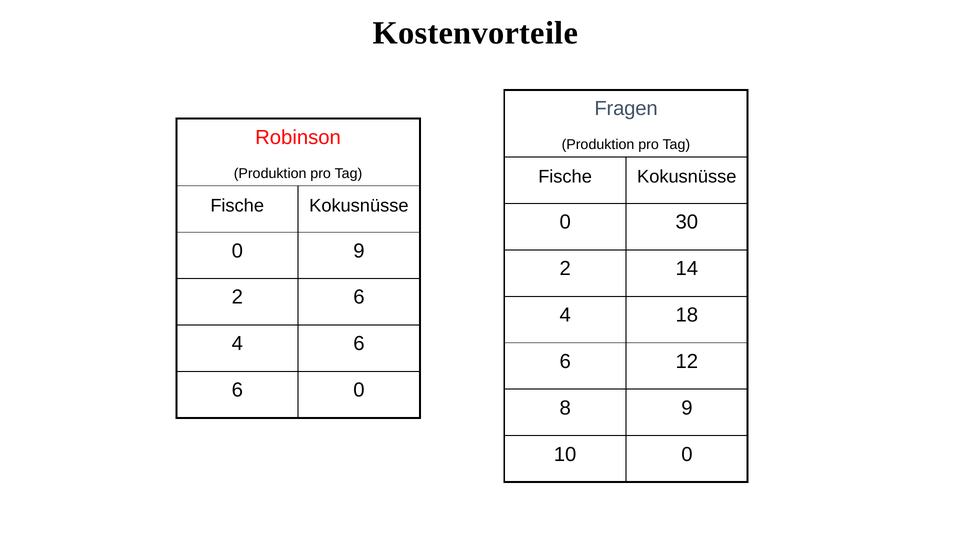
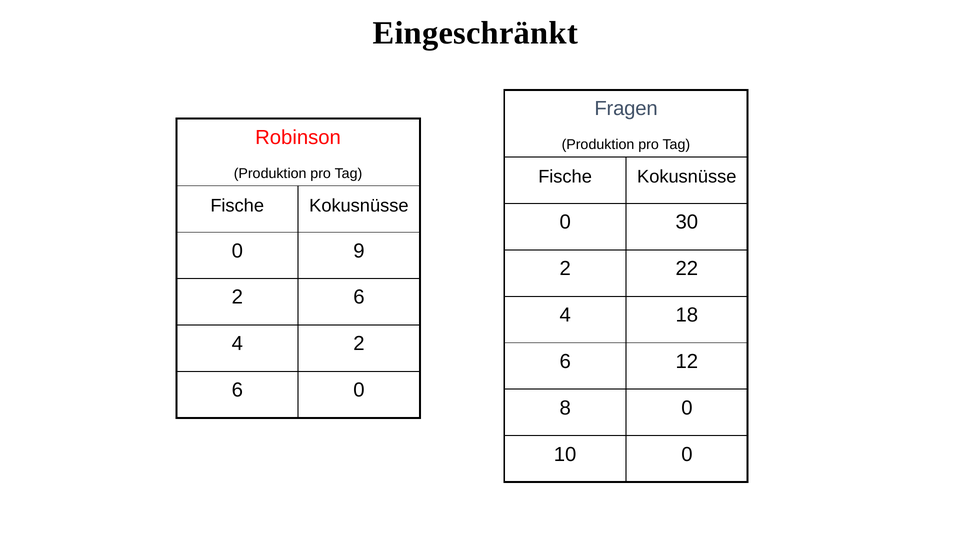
Kostenvorteile: Kostenvorteile -> Eingeschränkt (475, 33)
14: 14 -> 22 (687, 269)
4 6: 6 -> 2 (359, 344)
8 9: 9 -> 0 (687, 408)
